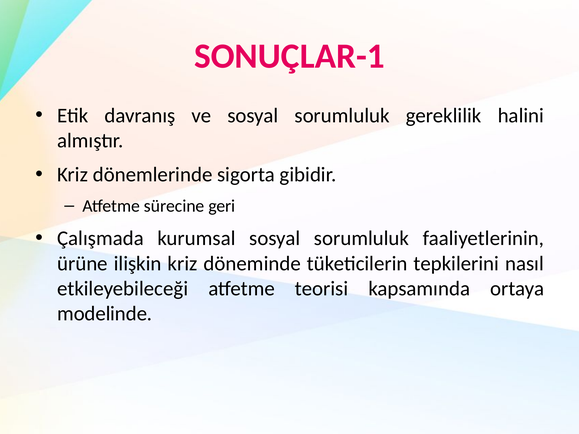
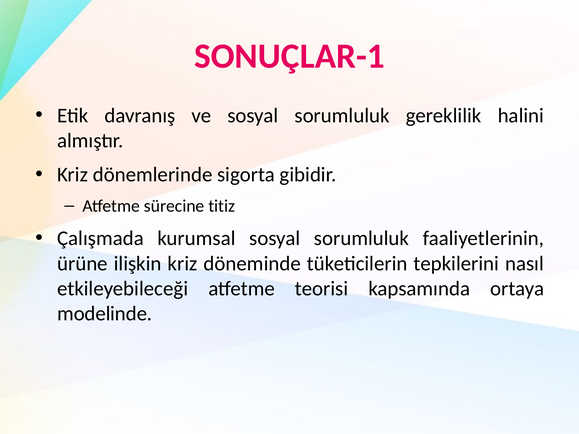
geri: geri -> titiz (222, 206)
